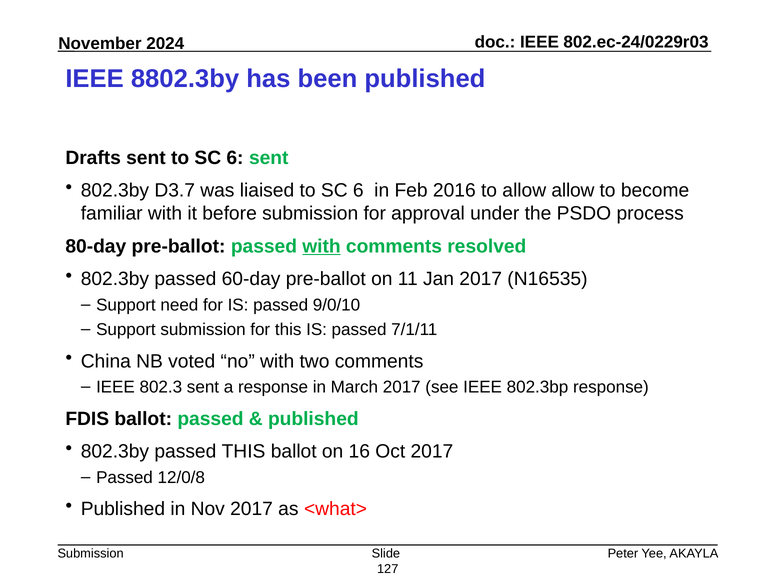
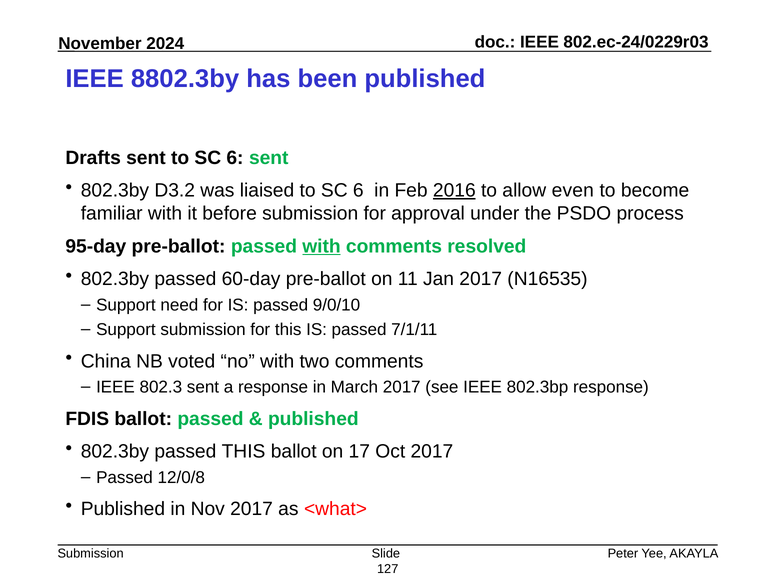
D3.7: D3.7 -> D3.2 (175, 190)
2016 underline: none -> present (454, 190)
allow allow: allow -> even (573, 190)
80-day: 80-day -> 95-day (96, 246)
16: 16 -> 17 (359, 451)
